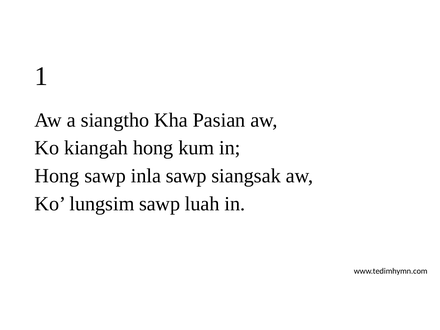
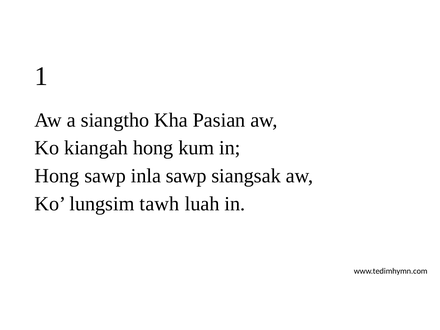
lungsim sawp: sawp -> tawh (159, 204)
